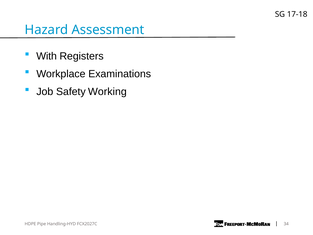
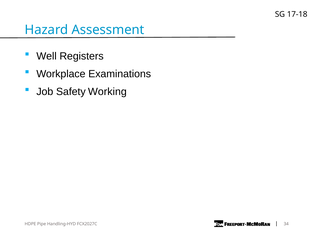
With: With -> Well (47, 56)
